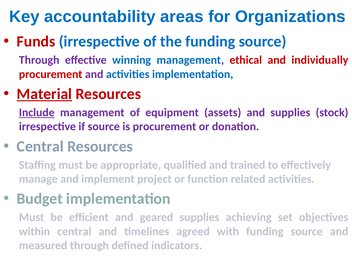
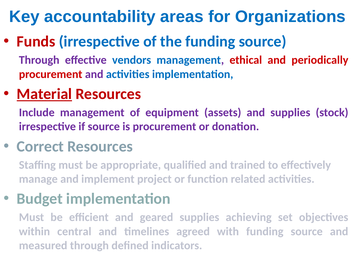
winning: winning -> vendors (132, 60)
individually: individually -> periodically (320, 60)
Include underline: present -> none (37, 112)
Central: Central -> Correct (40, 146)
